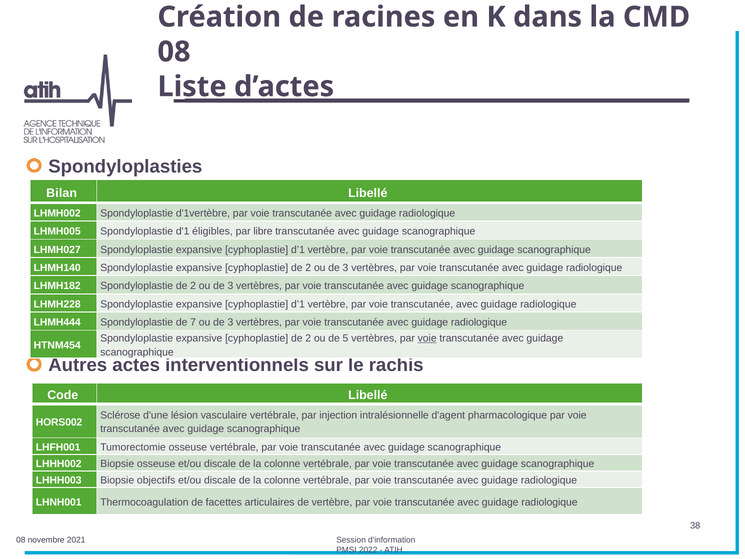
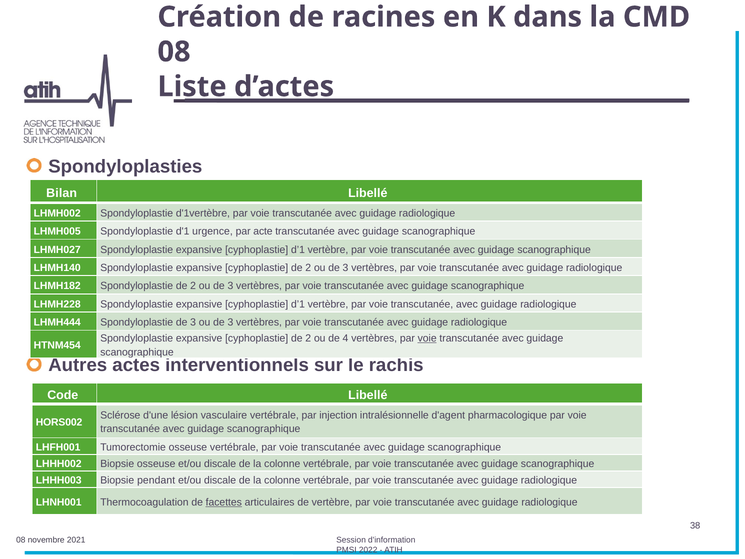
éligibles: éligibles -> urgence (213, 231)
libre: libre -> acte (263, 231)
Spondyloplastie de 7: 7 -> 3 (193, 322)
5: 5 -> 4 (345, 338)
objectifs: objectifs -> pendant (156, 480)
facettes underline: none -> present (224, 502)
